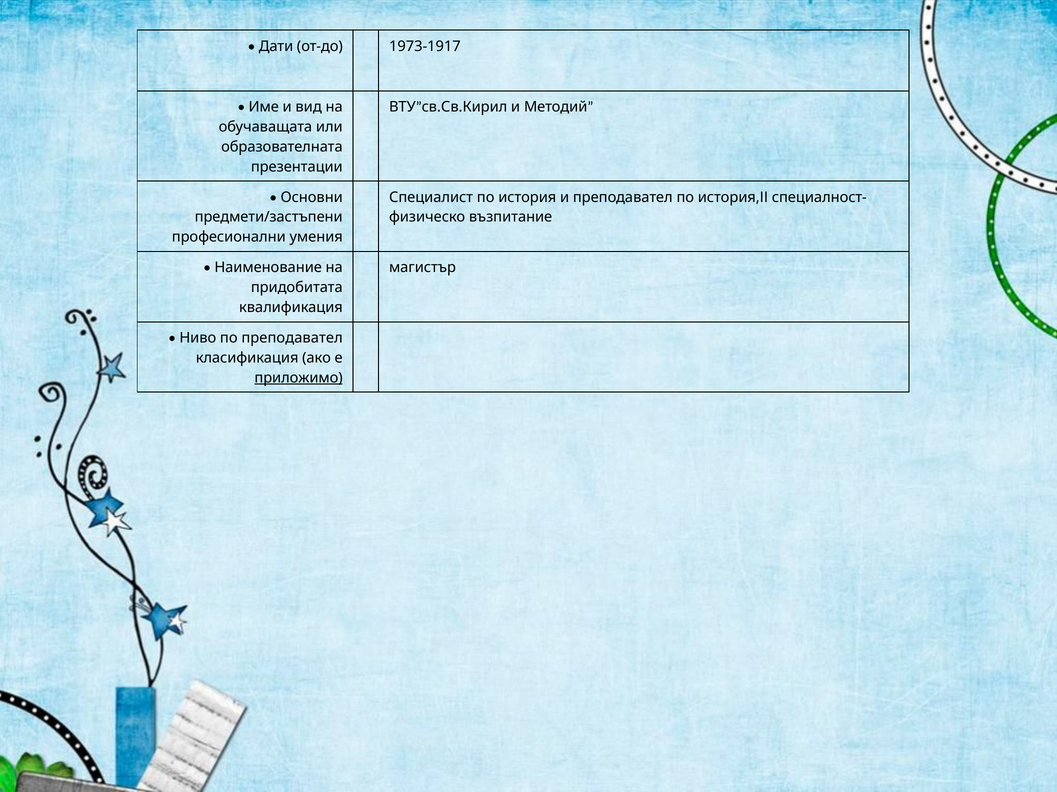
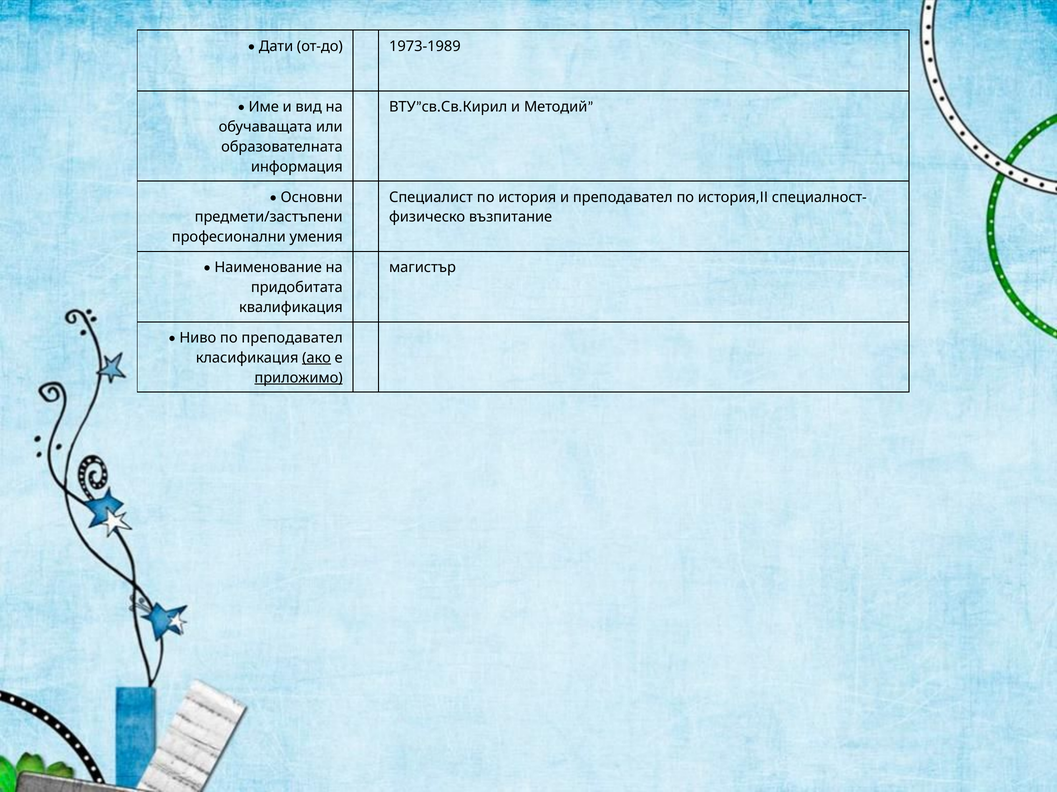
1973-1917: 1973-1917 -> 1973-1989 (425, 46)
презентации: презентации -> информация (297, 167)
ако underline: none -> present (317, 358)
